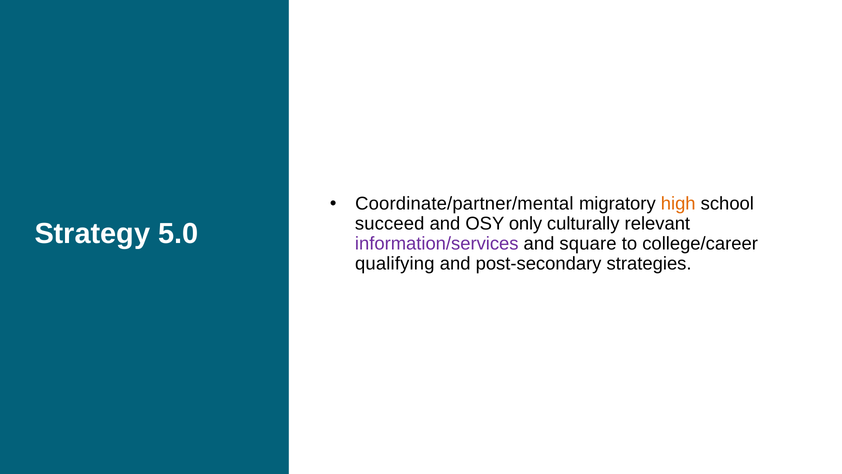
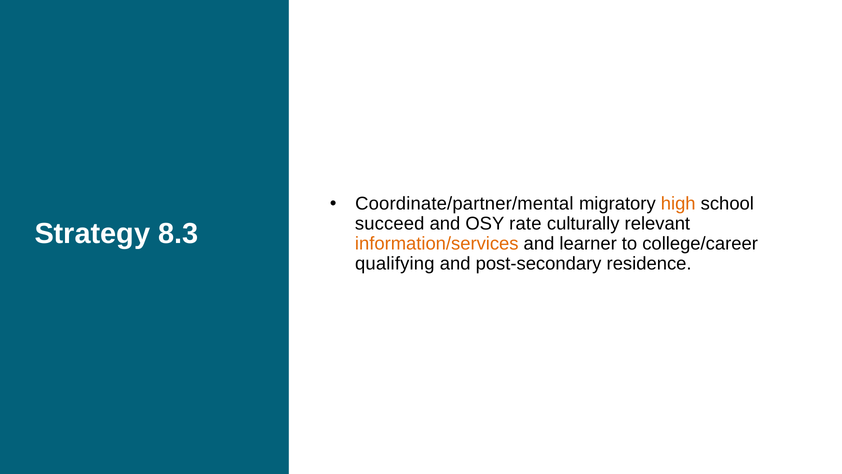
only: only -> rate (525, 223)
5.0: 5.0 -> 8.3 (178, 233)
information/services colour: purple -> orange (437, 243)
square: square -> learner (588, 243)
strategies: strategies -> residence (649, 263)
